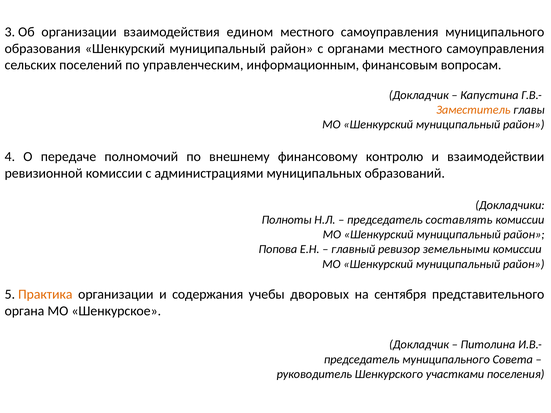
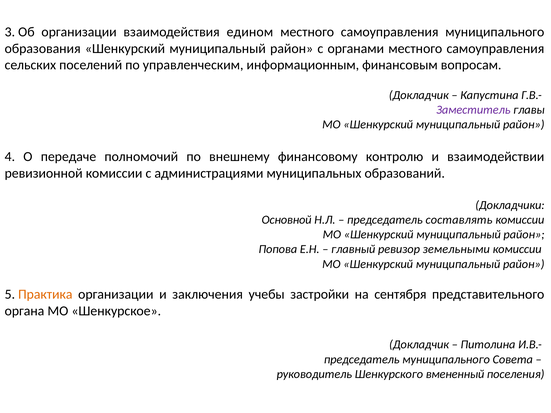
Заместитель colour: orange -> purple (473, 110)
Полноты: Полноты -> Основной (287, 220)
содержания: содержания -> заключения (208, 295)
дворовых: дворовых -> застройки (320, 295)
участками: участками -> вмененный (455, 374)
